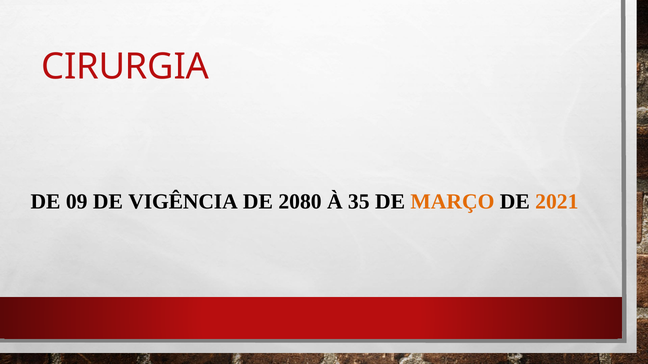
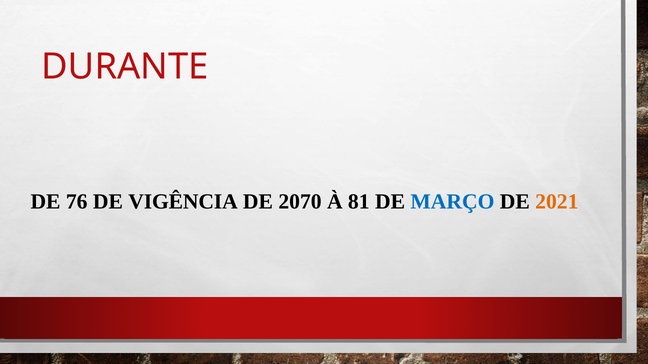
CIRURGIA: CIRURGIA -> DURANTE (125, 67)
09: 09 -> 76 (77, 202)
2080: 2080 -> 2070 (300, 202)
35: 35 -> 81 (359, 202)
MARÇO colour: orange -> blue (452, 202)
